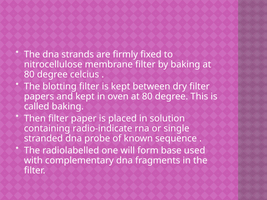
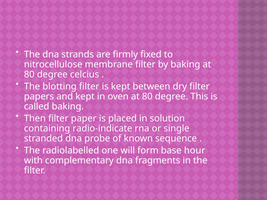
used: used -> hour (195, 151)
